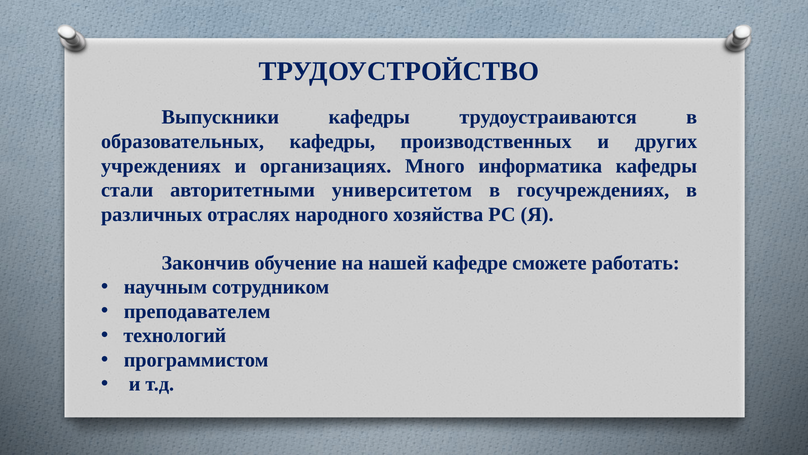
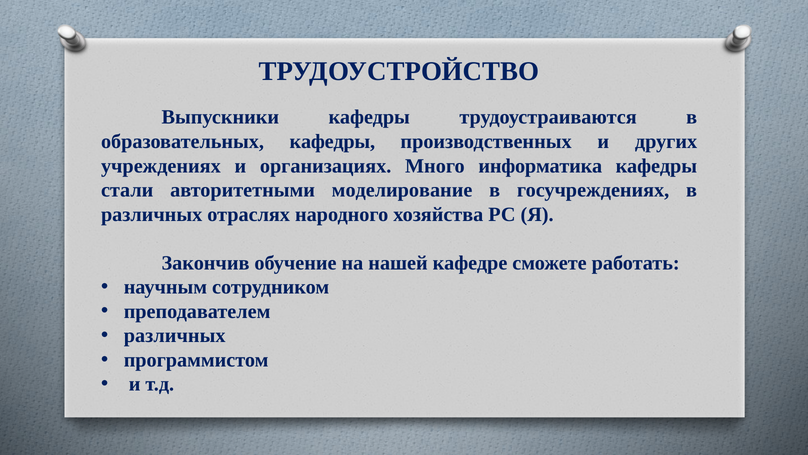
университетом: университетом -> моделирование (402, 190)
технологий: технологий -> различных (175, 335)
